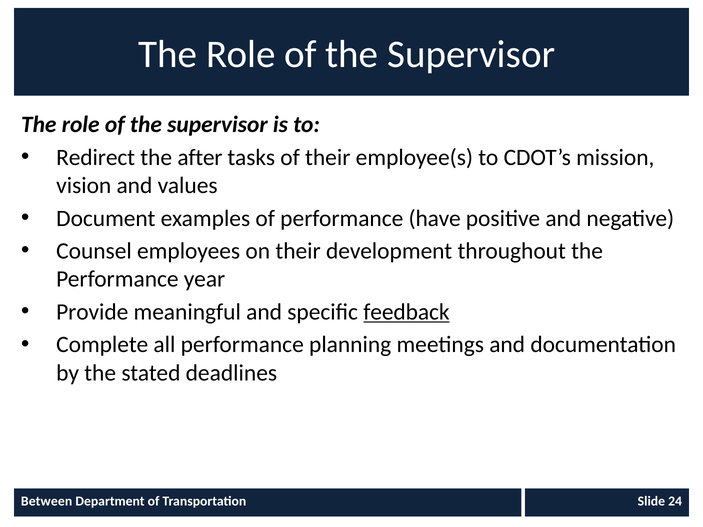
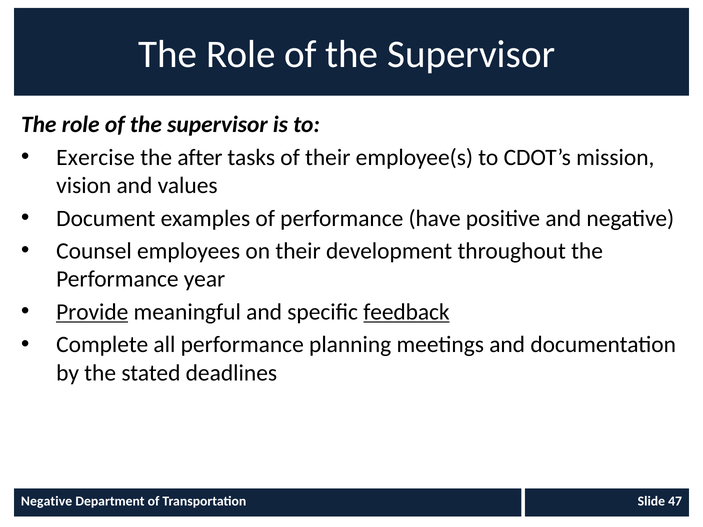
Redirect: Redirect -> Exercise (96, 157)
Provide underline: none -> present (92, 312)
Between: Between -> Negative (47, 501)
24: 24 -> 47 (675, 501)
